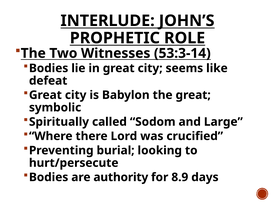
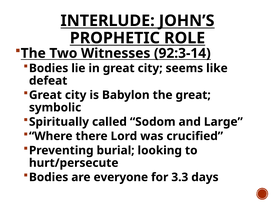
53:3-14: 53:3-14 -> 92:3-14 (182, 53)
authority: authority -> everyone (121, 177)
8.9: 8.9 -> 3.3 (180, 177)
